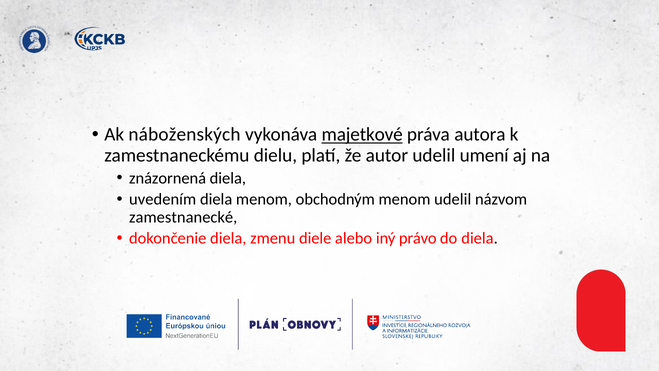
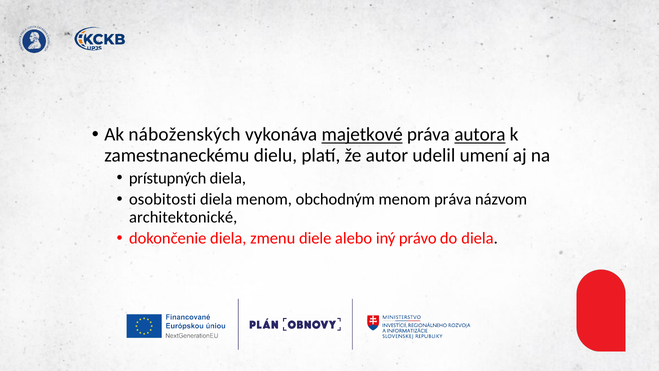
autora underline: none -> present (480, 134)
znázornená: znázornená -> prístupných (168, 178)
uvedením: uvedením -> osobitosti (163, 199)
menom udelil: udelil -> práva (453, 199)
zamestnanecké: zamestnanecké -> architektonické (183, 217)
